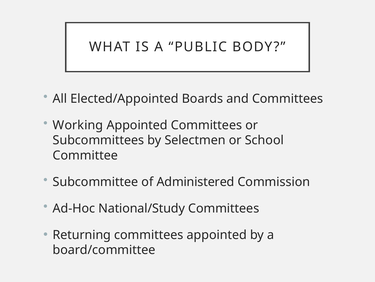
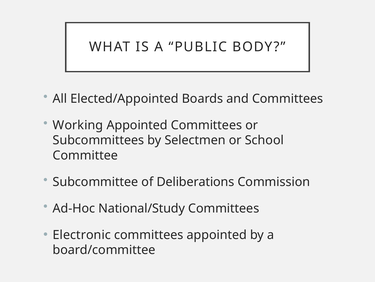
Administered: Administered -> Deliberations (195, 181)
Returning: Returning -> Electronic (82, 234)
